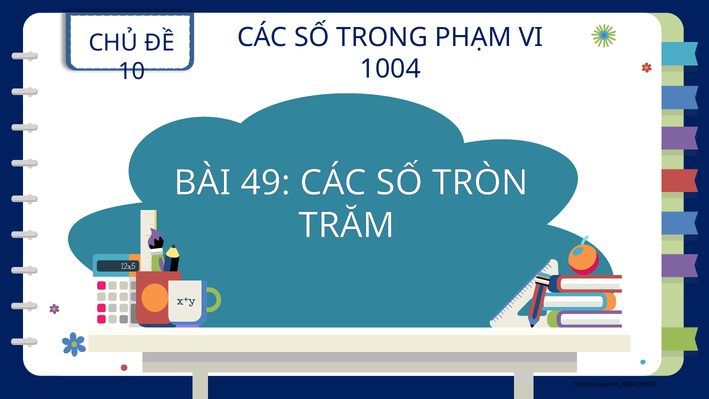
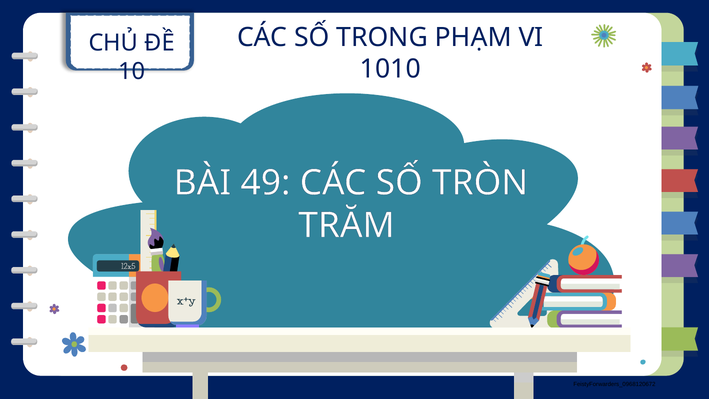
1004: 1004 -> 1010 (390, 69)
